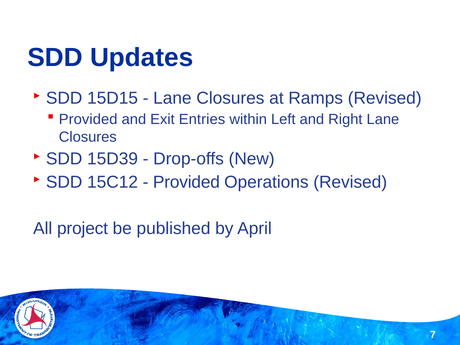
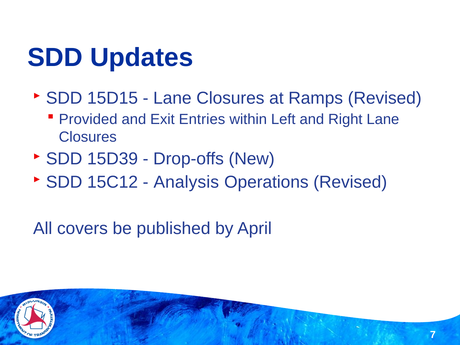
Provided: Provided -> Analysis (186, 182)
project: project -> covers (82, 229)
